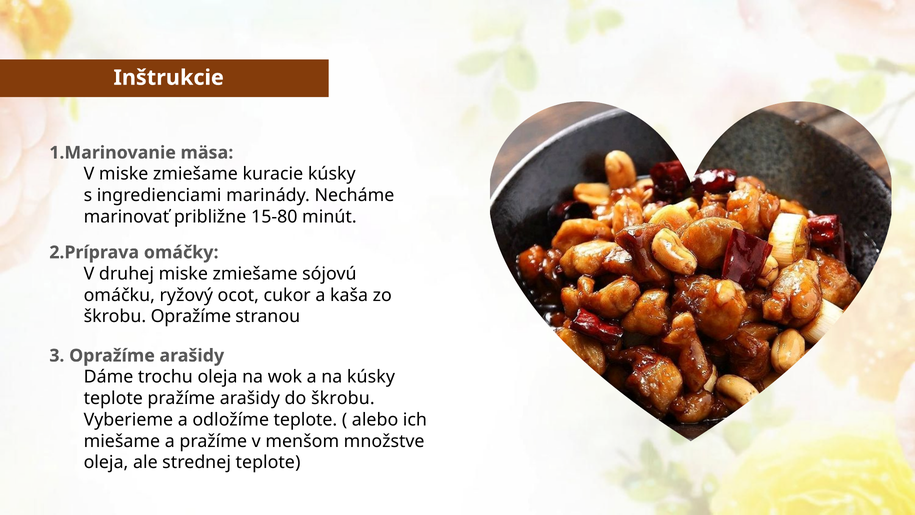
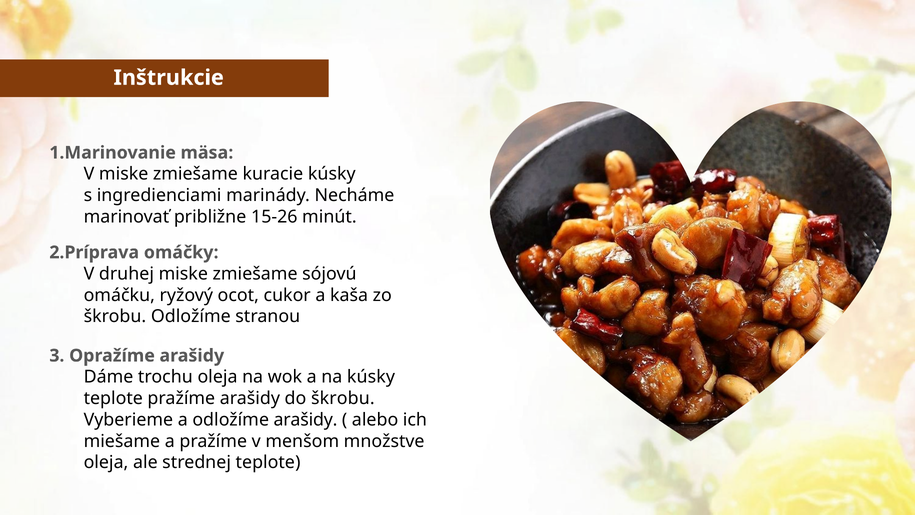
15-80: 15-80 -> 15-26 (274, 217)
škrobu Opražíme: Opražíme -> Odložíme (191, 316)
odložíme teplote: teplote -> arašidy (306, 420)
